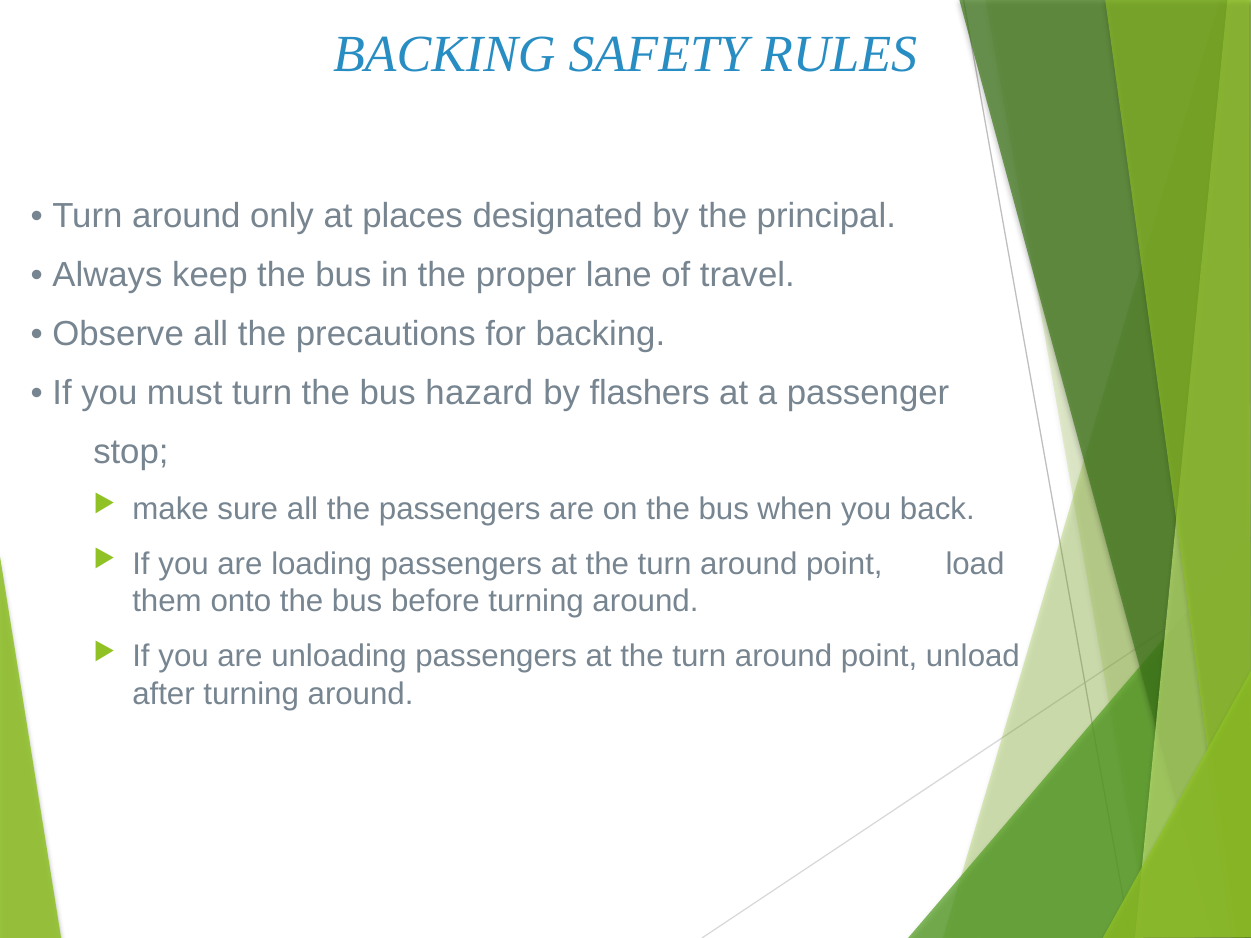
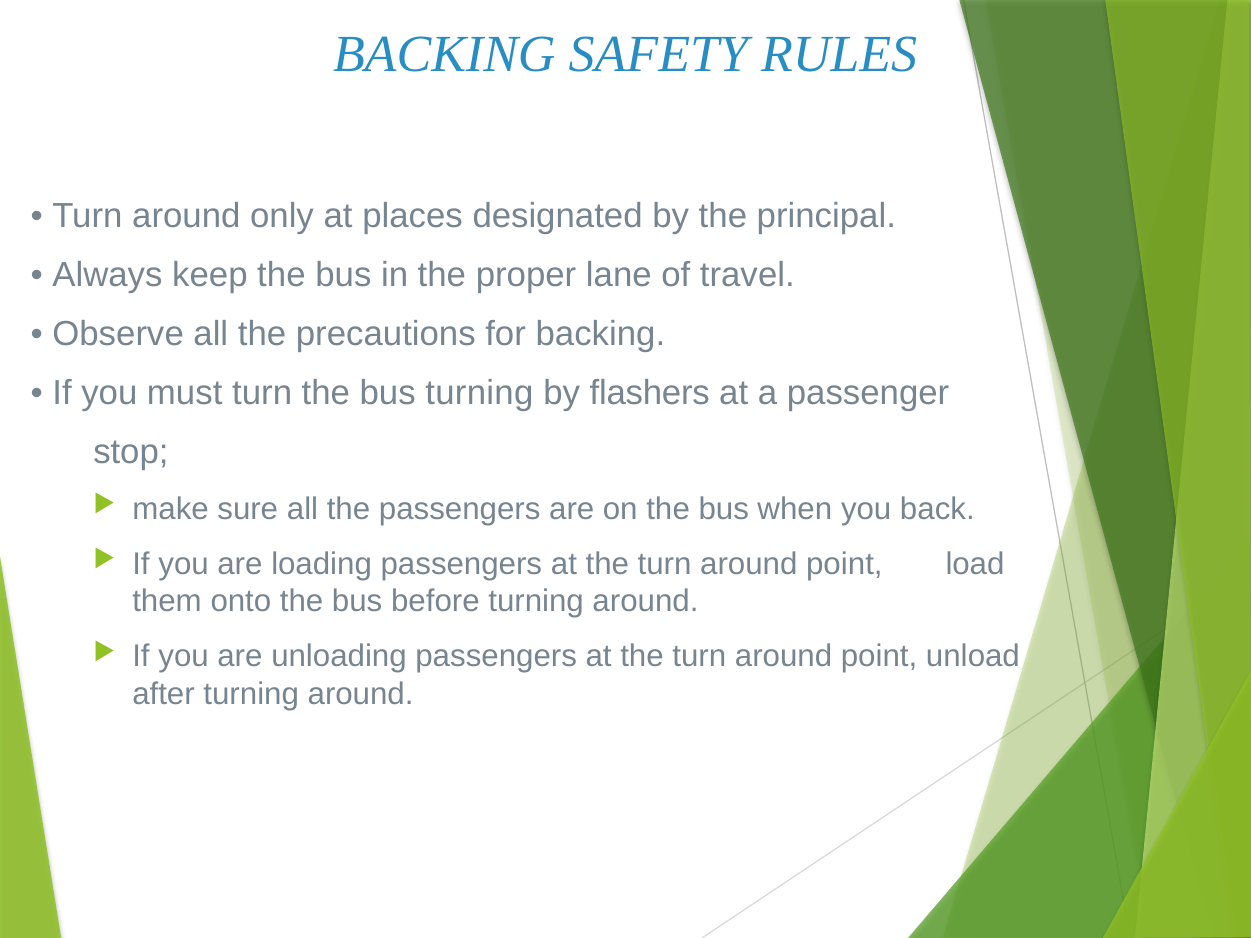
bus hazard: hazard -> turning (479, 393)
